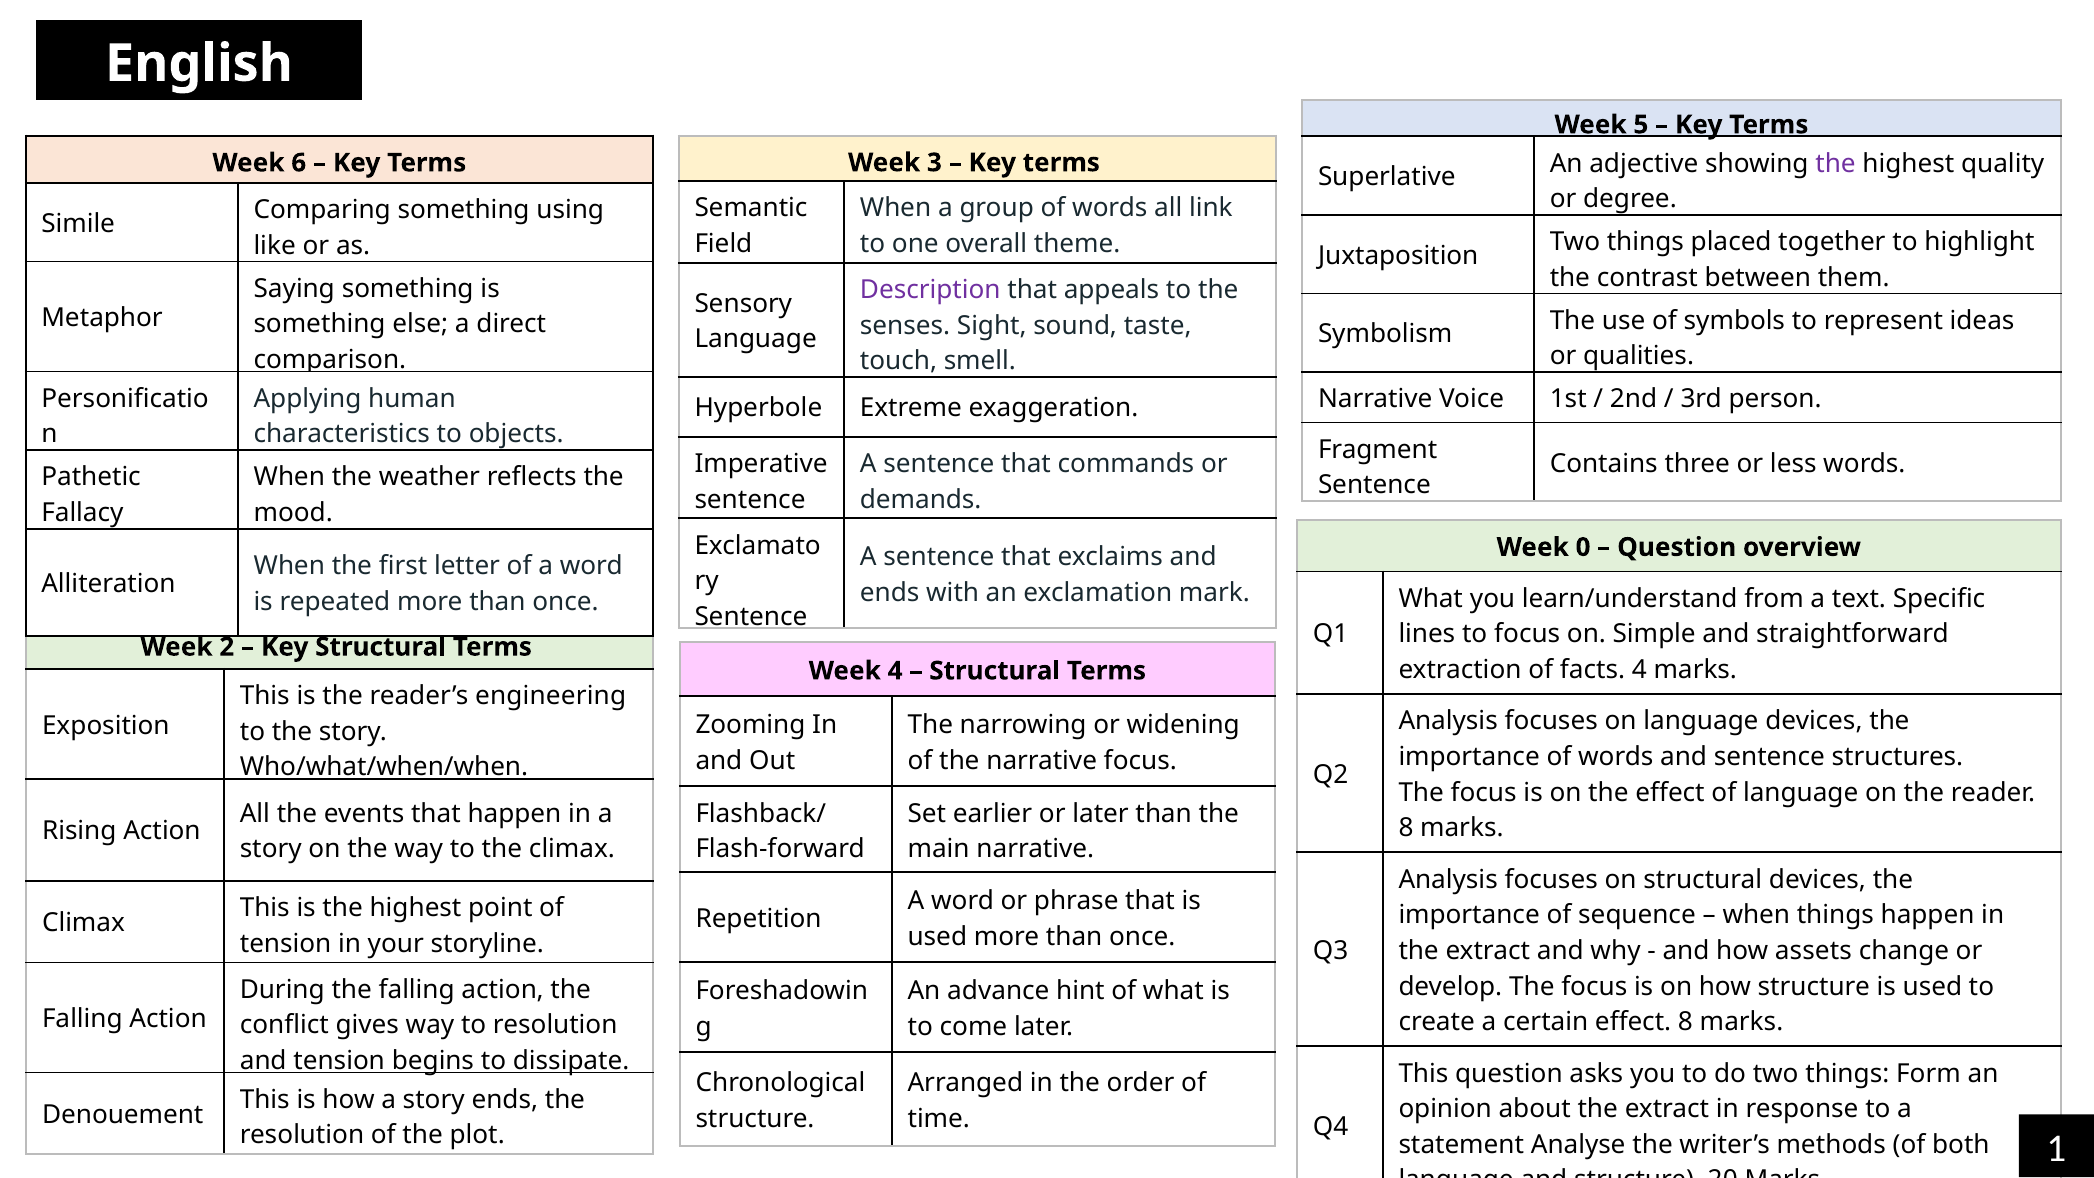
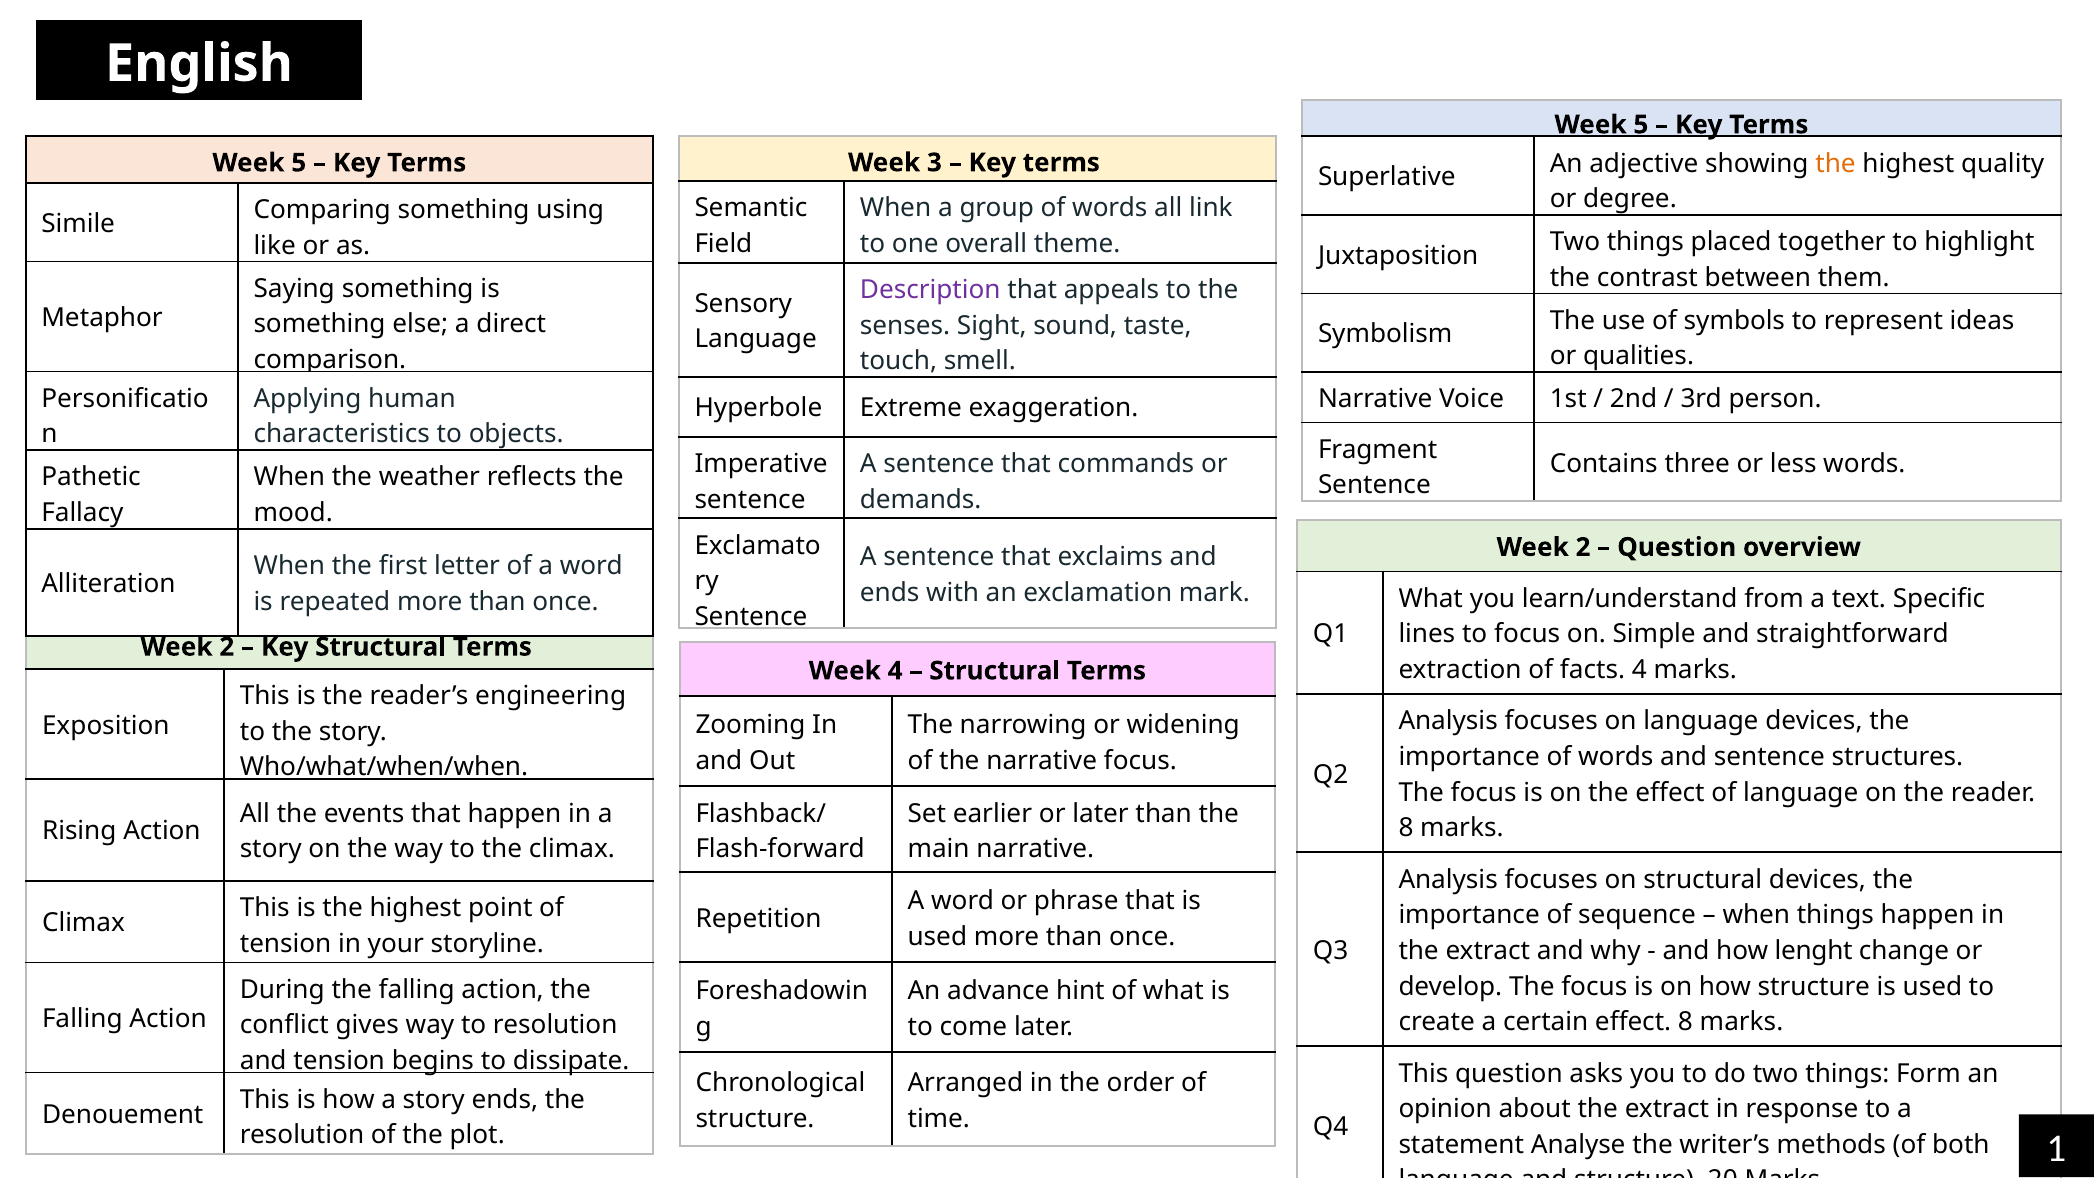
the colour: purple -> orange (1836, 163)
6: 6 -> 5 (299, 163)
0: 0 -> 2 (1583, 547)
assets: assets -> lenght (1814, 951)
